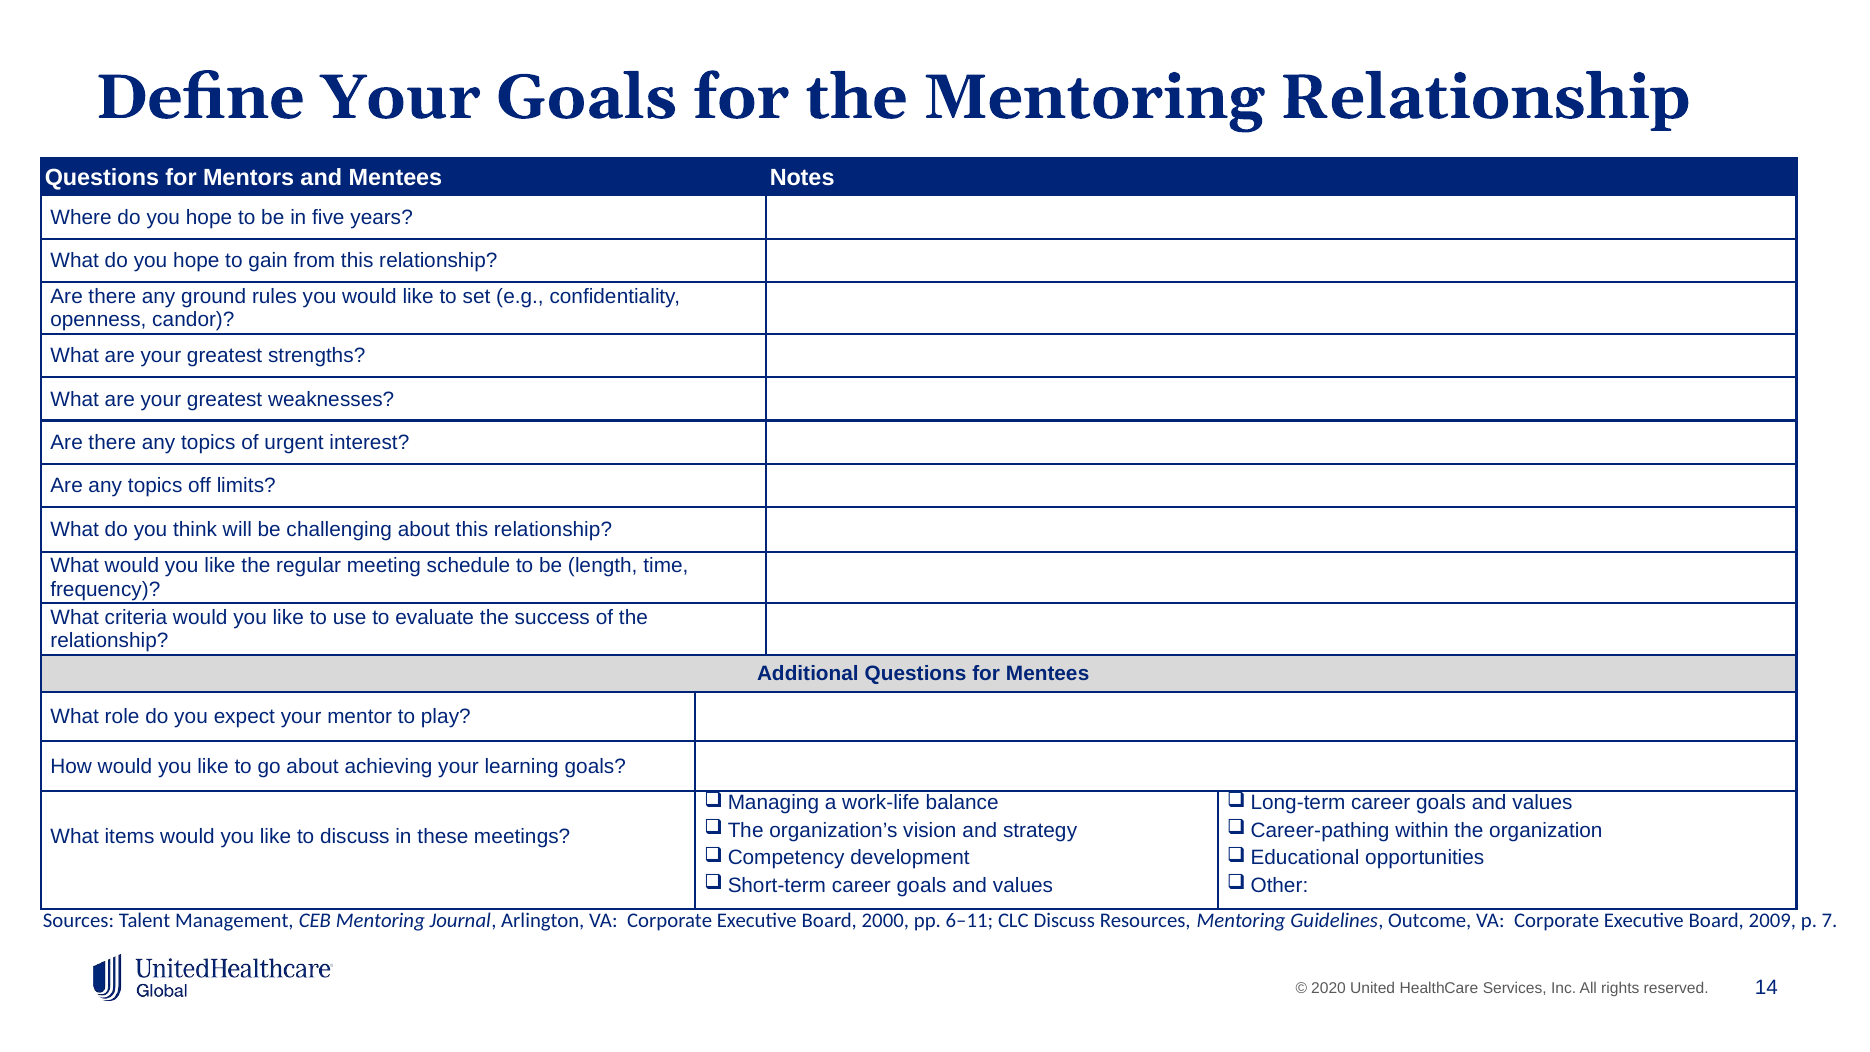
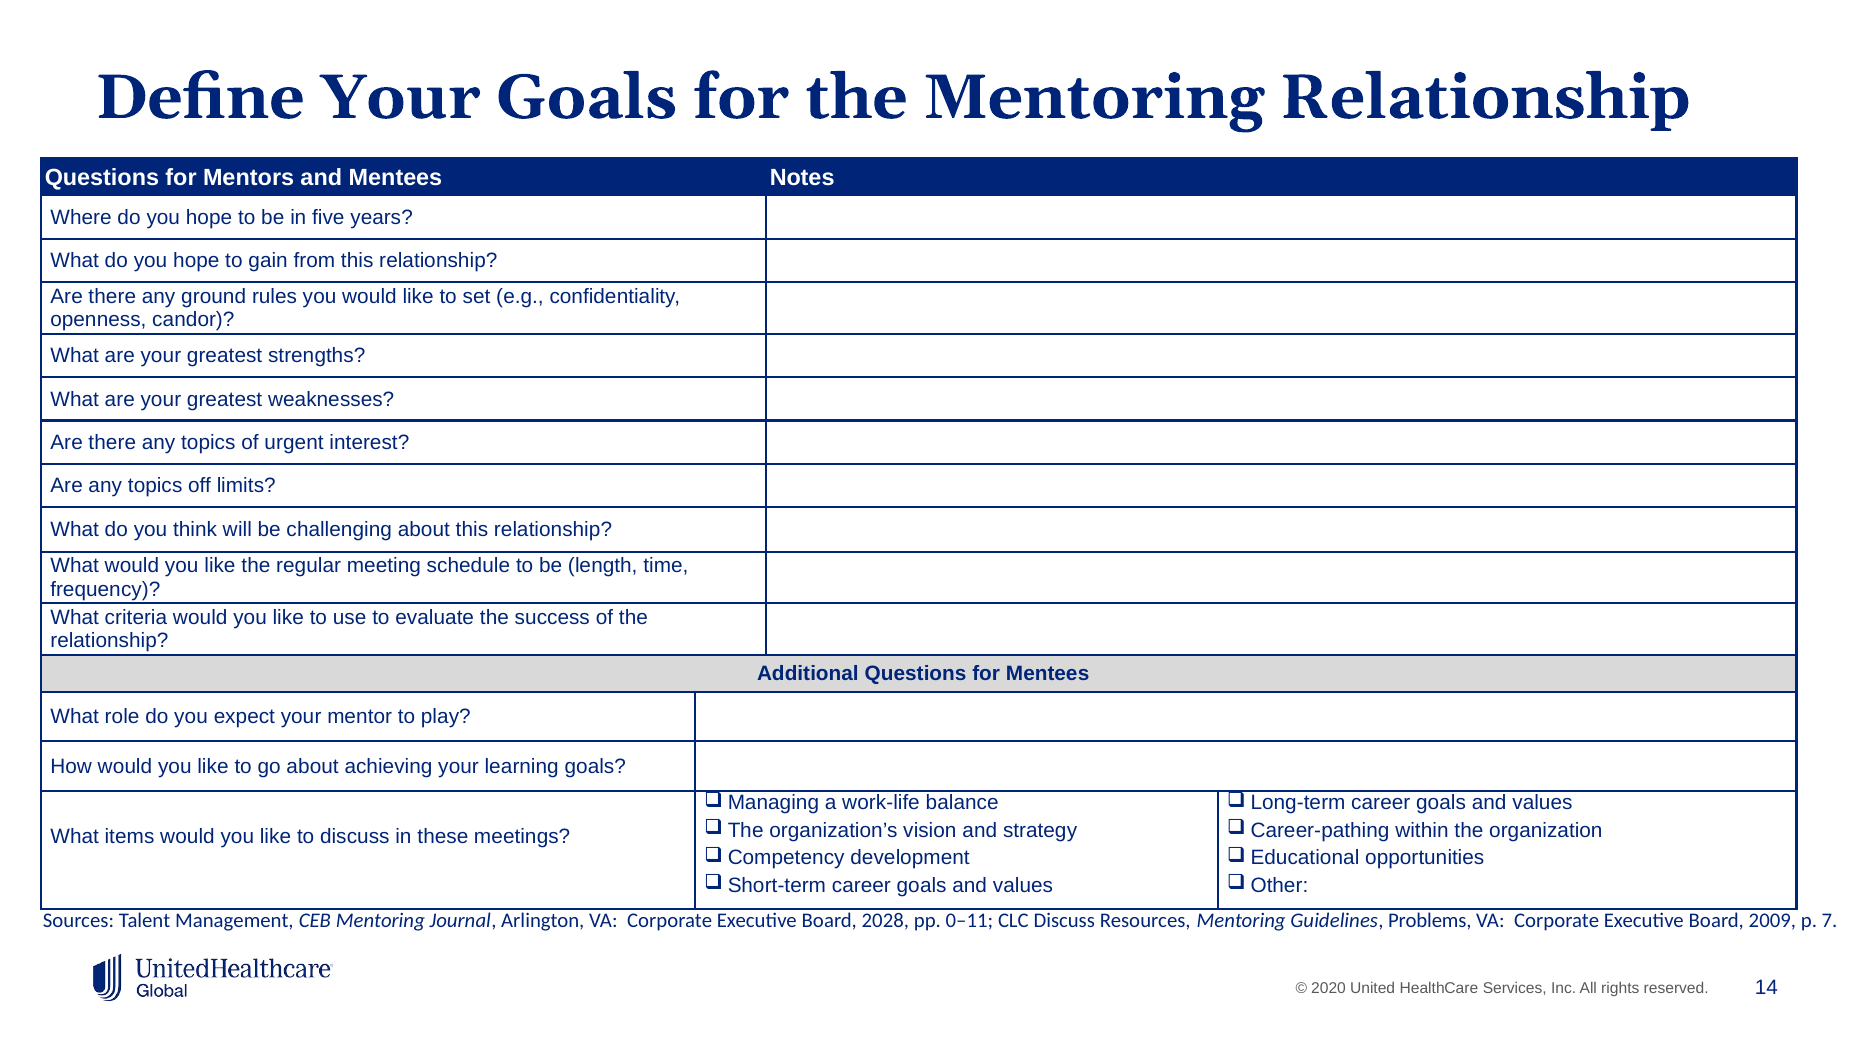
2000: 2000 -> 2028 (885, 920)
6–11: 6–11 -> 0–11 (969, 920)
Outcome: Outcome -> Problems (1430, 920)
